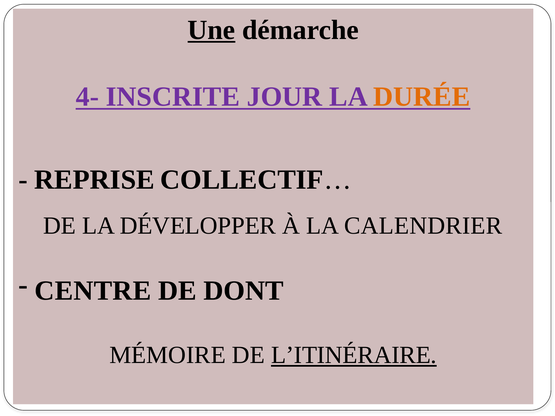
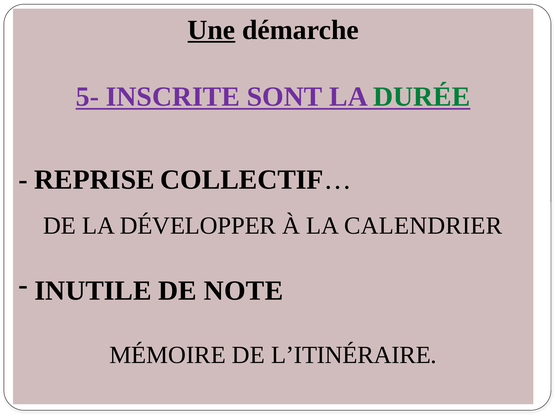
4-: 4- -> 5- (87, 97)
JOUR: JOUR -> SONT (285, 97)
DURÉE colour: orange -> green (422, 97)
CENTRE: CENTRE -> INUTILE (93, 291)
DONT: DONT -> NOTE (243, 291)
L’ITINÉRAIRE underline: present -> none (354, 355)
